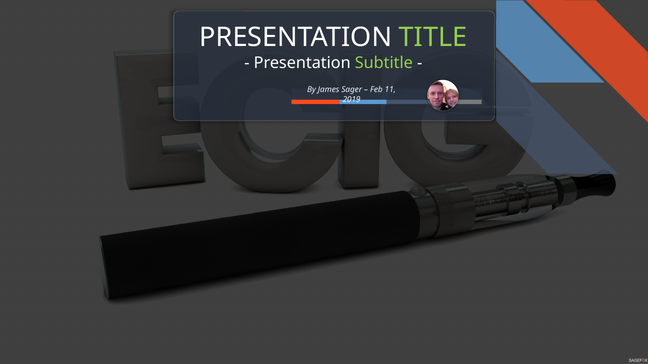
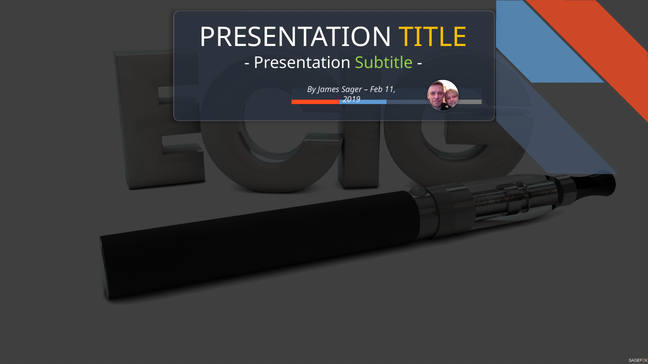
TITLE colour: light green -> yellow (433, 38)
